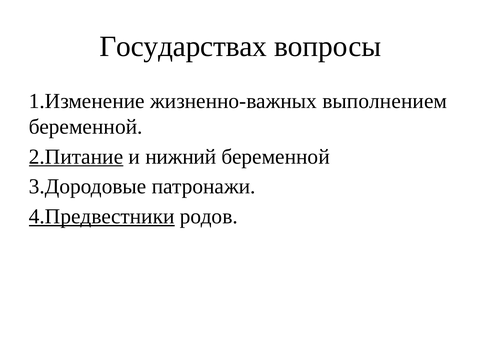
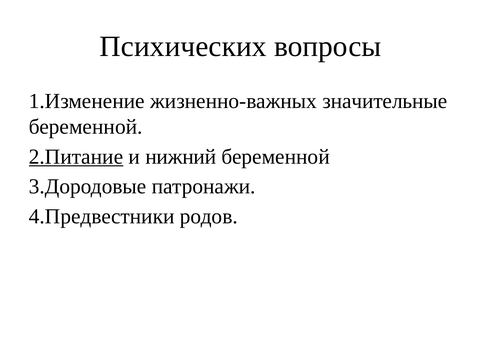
Государствах: Государствах -> Психических (183, 47)
выполнением: выполнением -> значительные (385, 101)
4.Предвестники underline: present -> none (102, 216)
